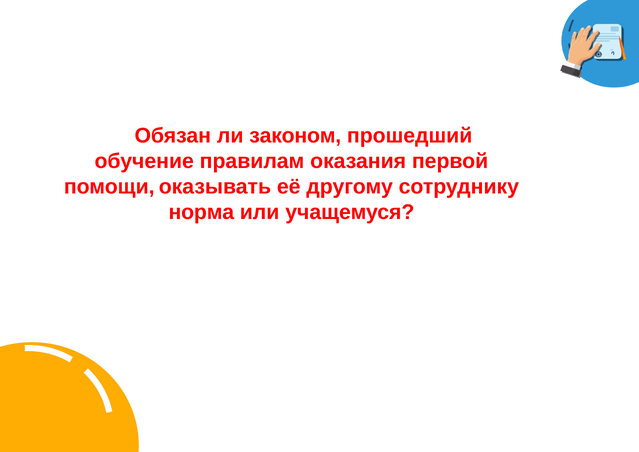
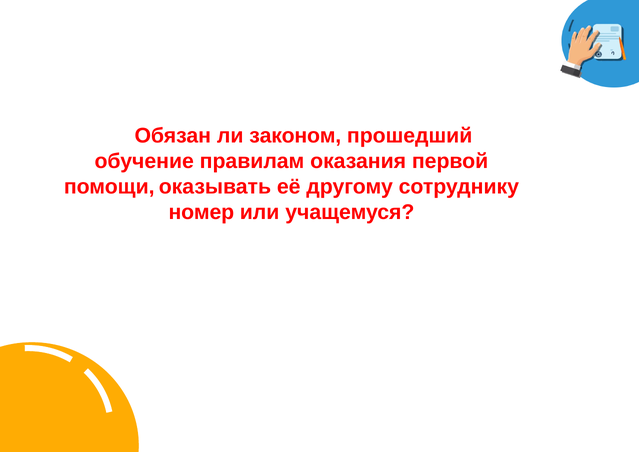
норма: норма -> номер (201, 212)
